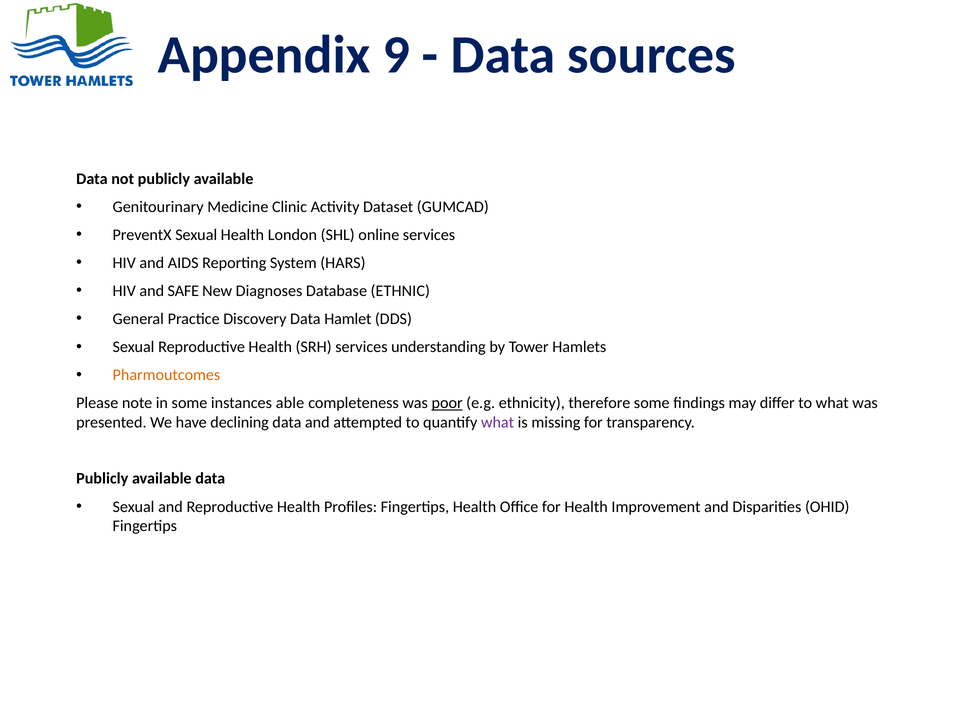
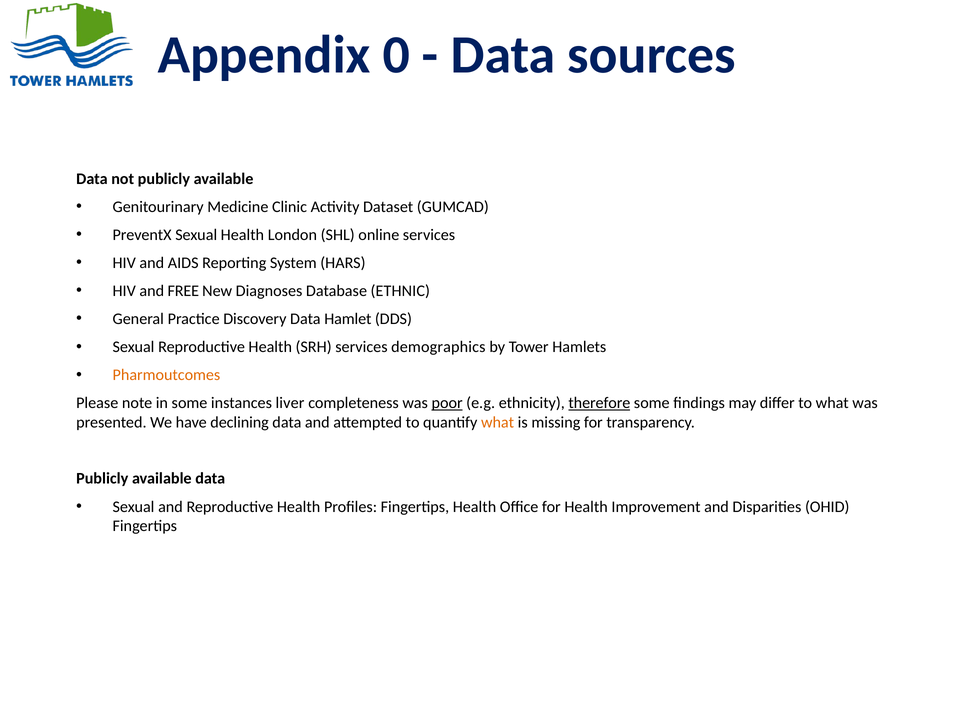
9: 9 -> 0 (396, 55)
SAFE: SAFE -> FREE (183, 291)
understanding: understanding -> demographics (438, 347)
able: able -> liver (290, 403)
therefore underline: none -> present (599, 403)
what colour: purple -> orange (498, 422)
